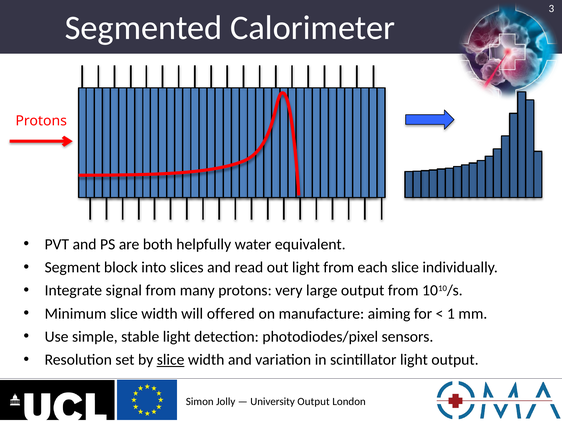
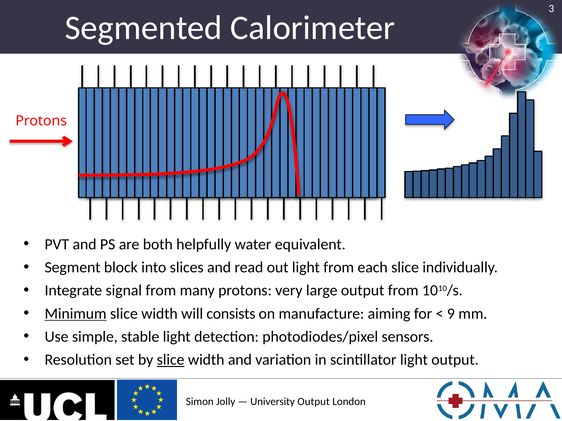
Minimum underline: none -> present (76, 314)
offered: offered -> consists (231, 314)
1: 1 -> 9 (451, 314)
